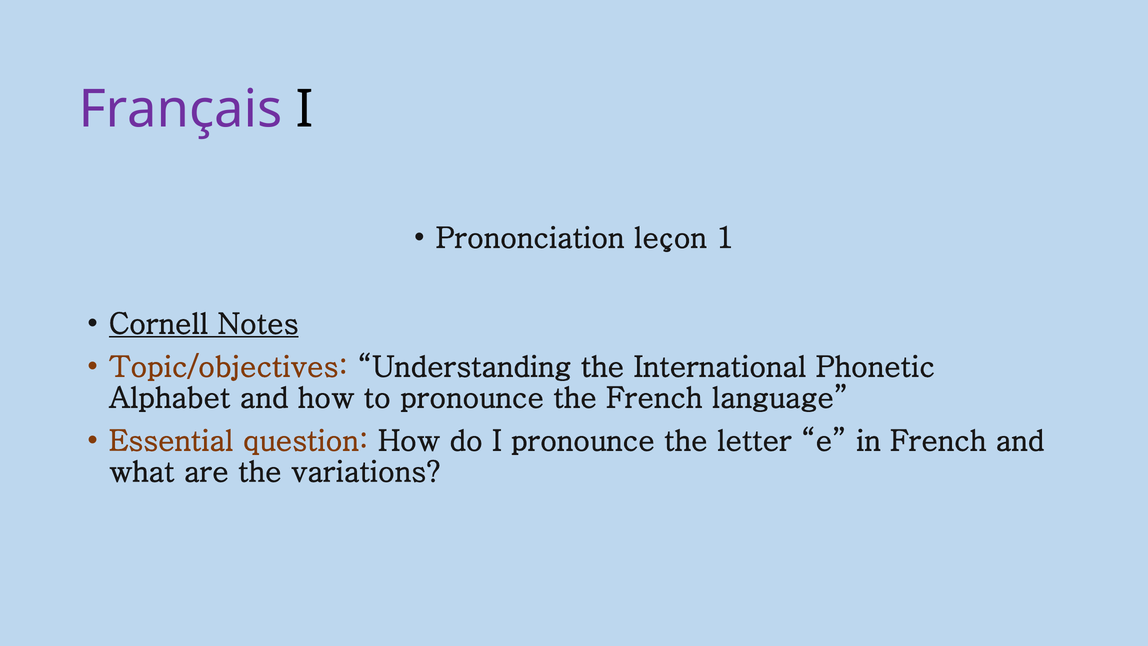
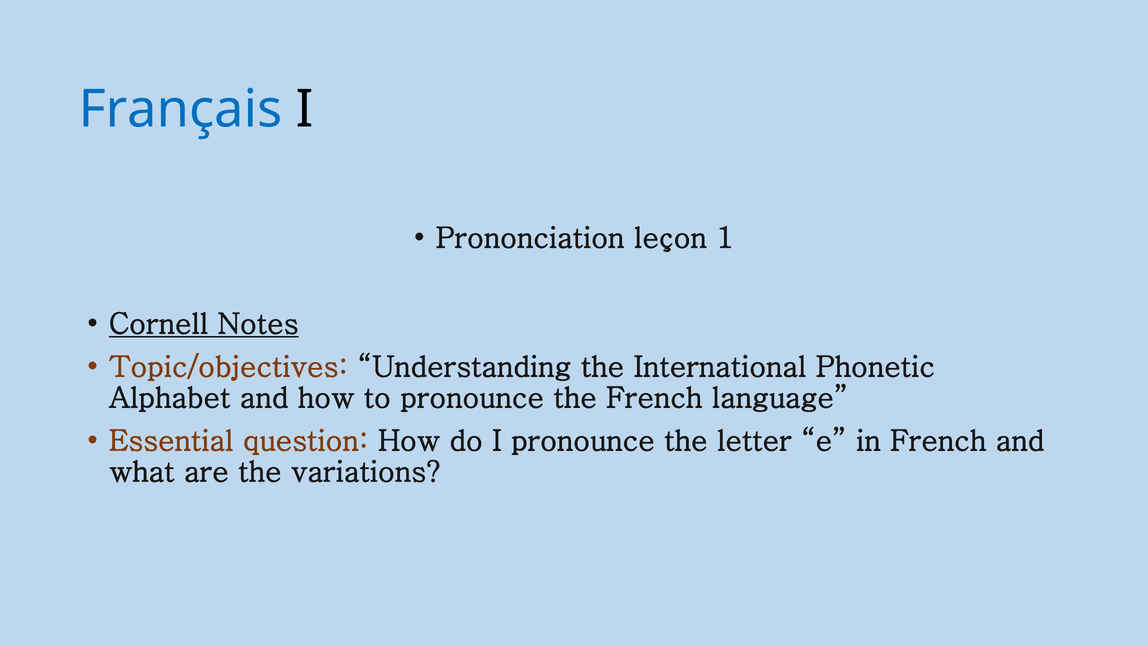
Français colour: purple -> blue (180, 109)
